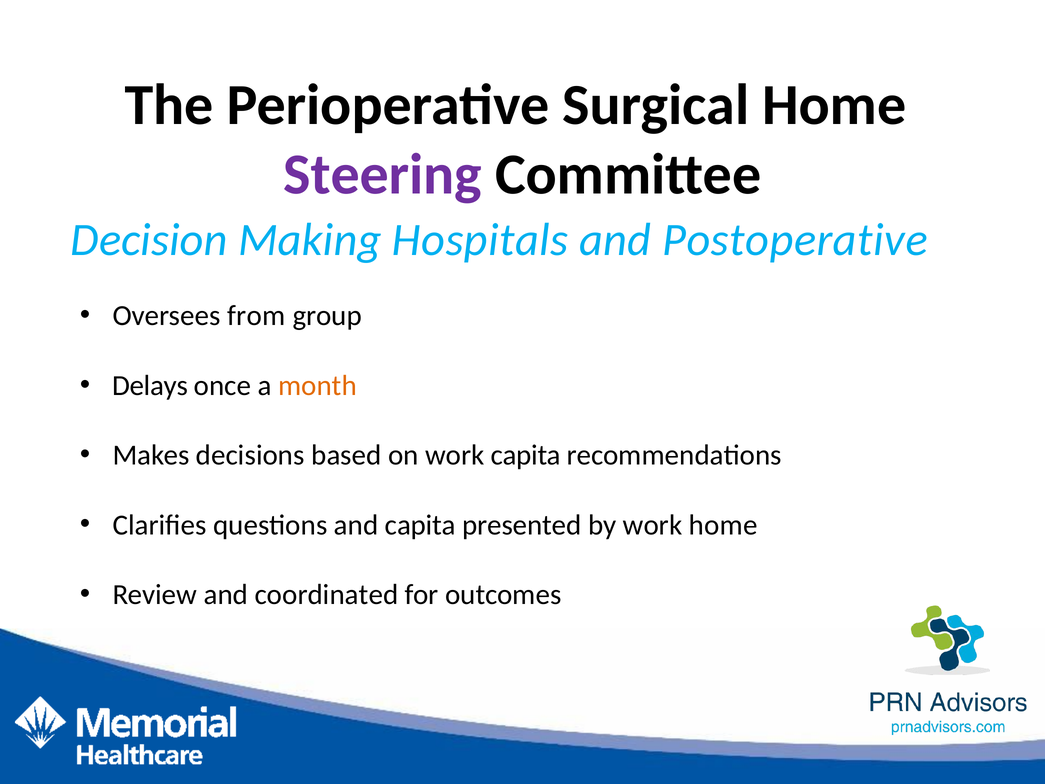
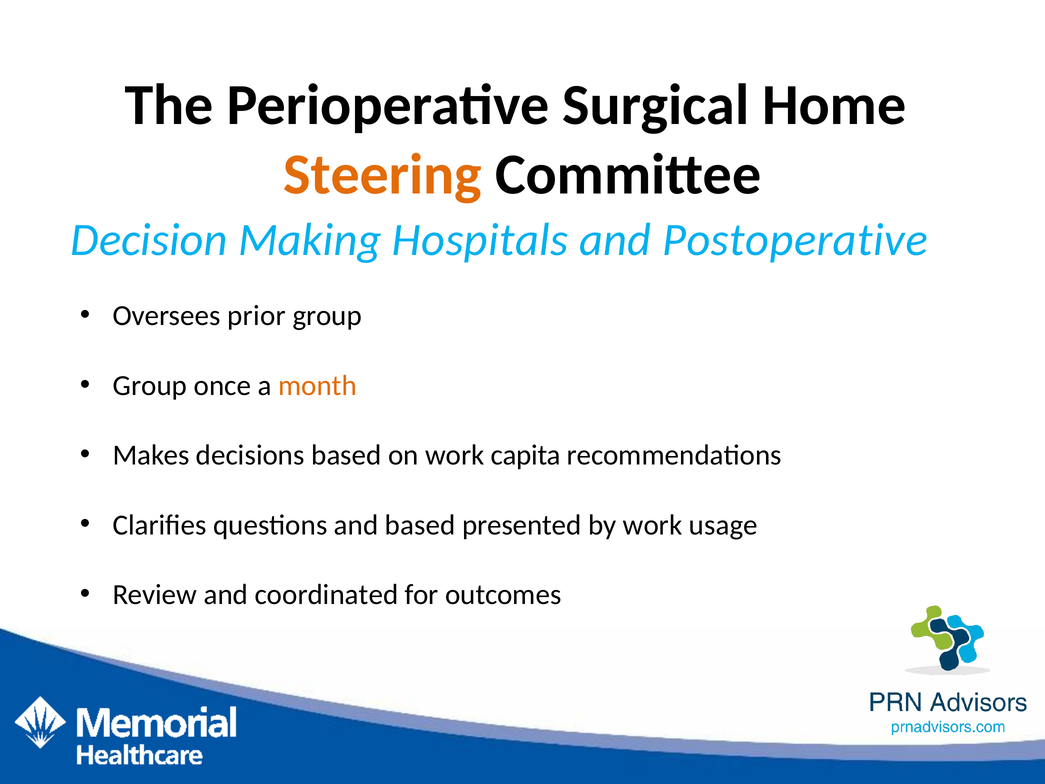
Steering colour: purple -> orange (383, 175)
from: from -> prior (256, 316)
Delays: Delays -> Group (150, 385)
and capita: capita -> based (420, 525)
work home: home -> usage (723, 525)
